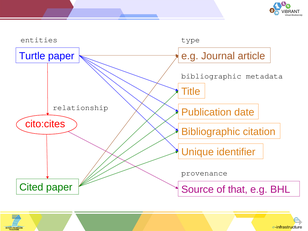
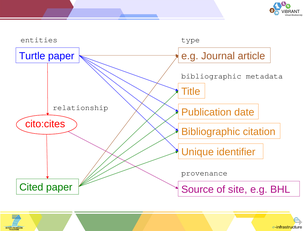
that: that -> site (238, 189)
